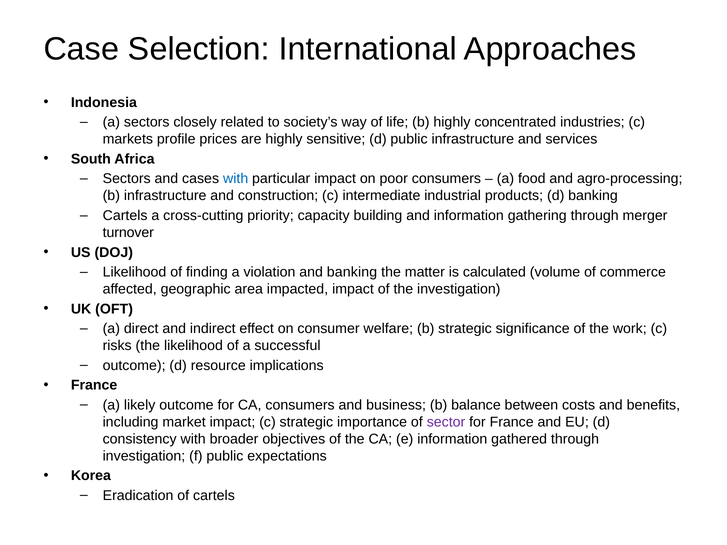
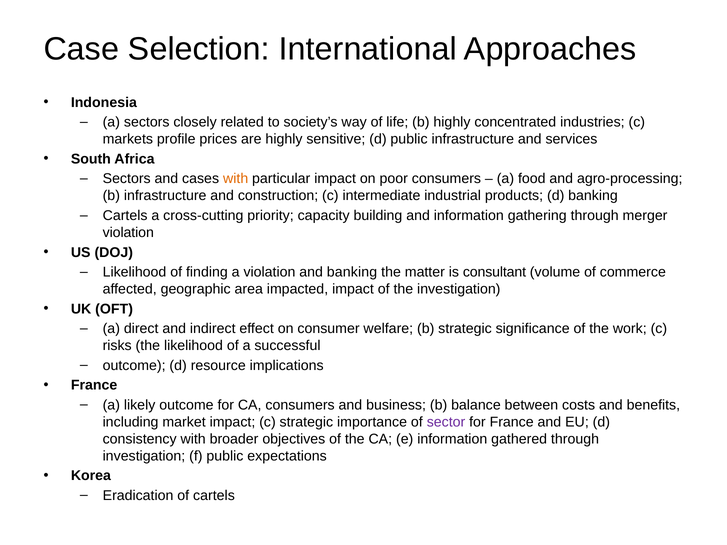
with colour: blue -> orange (236, 179)
turnover: turnover -> violation (128, 233)
calculated: calculated -> consultant (494, 272)
